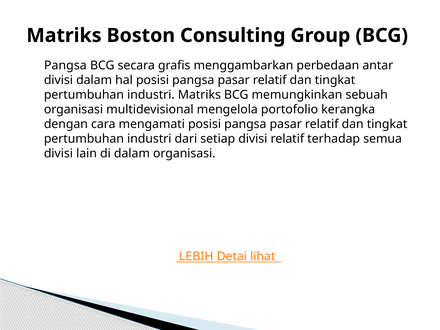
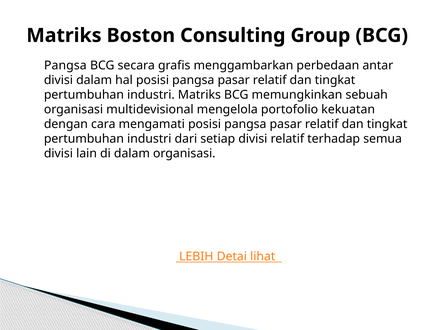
kerangka: kerangka -> kekuatan (348, 109)
